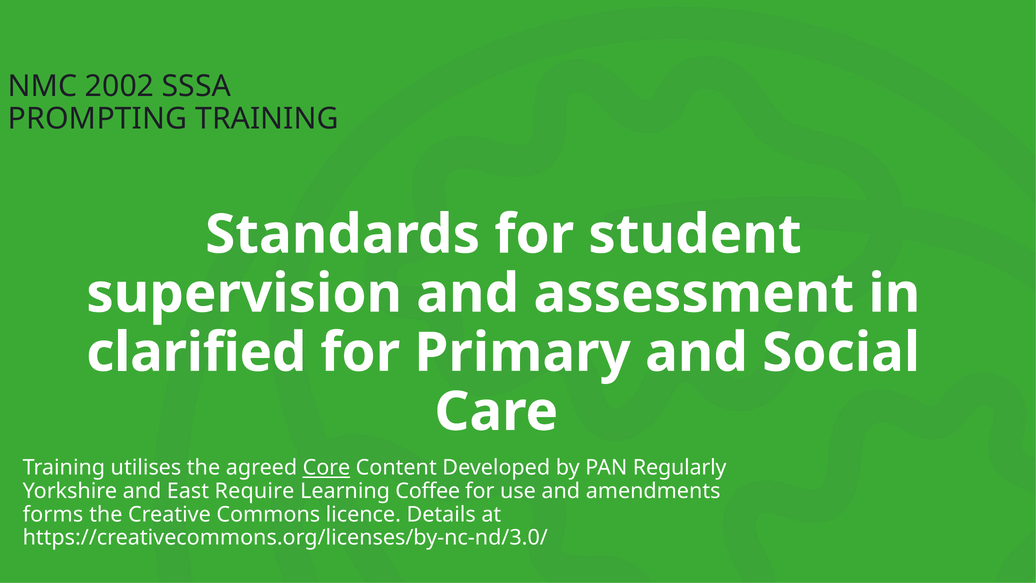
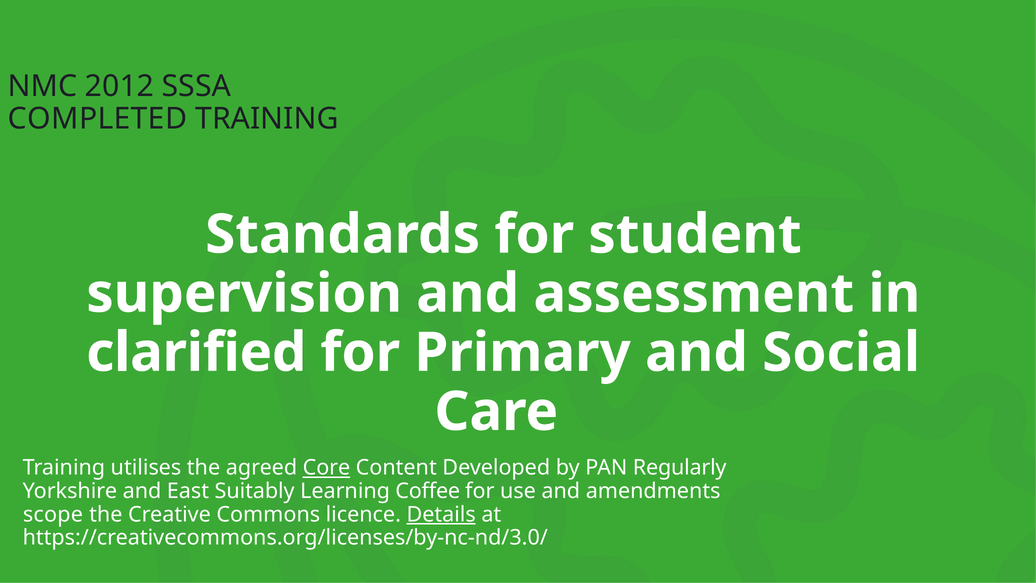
2002: 2002 -> 2012 (120, 86)
PROMPTING: PROMPTING -> COMPLETED (98, 119)
Require: Require -> Suitably (255, 491)
forms: forms -> scope (53, 514)
Details underline: none -> present (441, 514)
